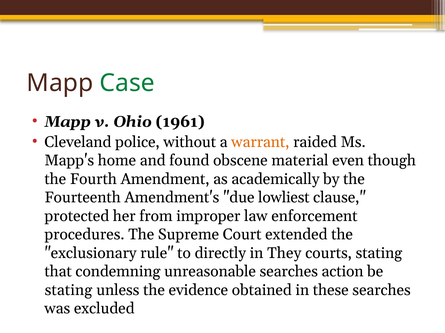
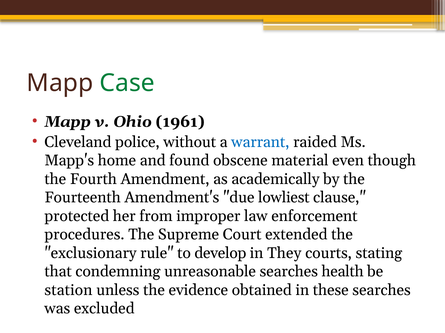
warrant colour: orange -> blue (260, 142)
directly: directly -> develop (220, 254)
action: action -> health (343, 272)
stating: stating -> station (68, 291)
